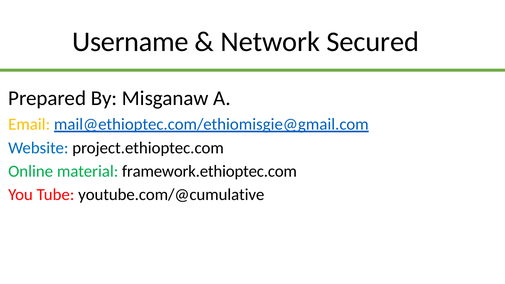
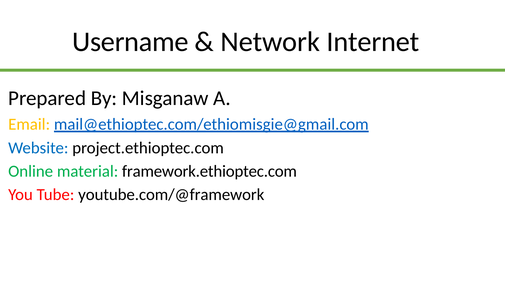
Secured: Secured -> Internet (373, 42)
youtube.com/@cumulative: youtube.com/@cumulative -> youtube.com/@framework (171, 195)
